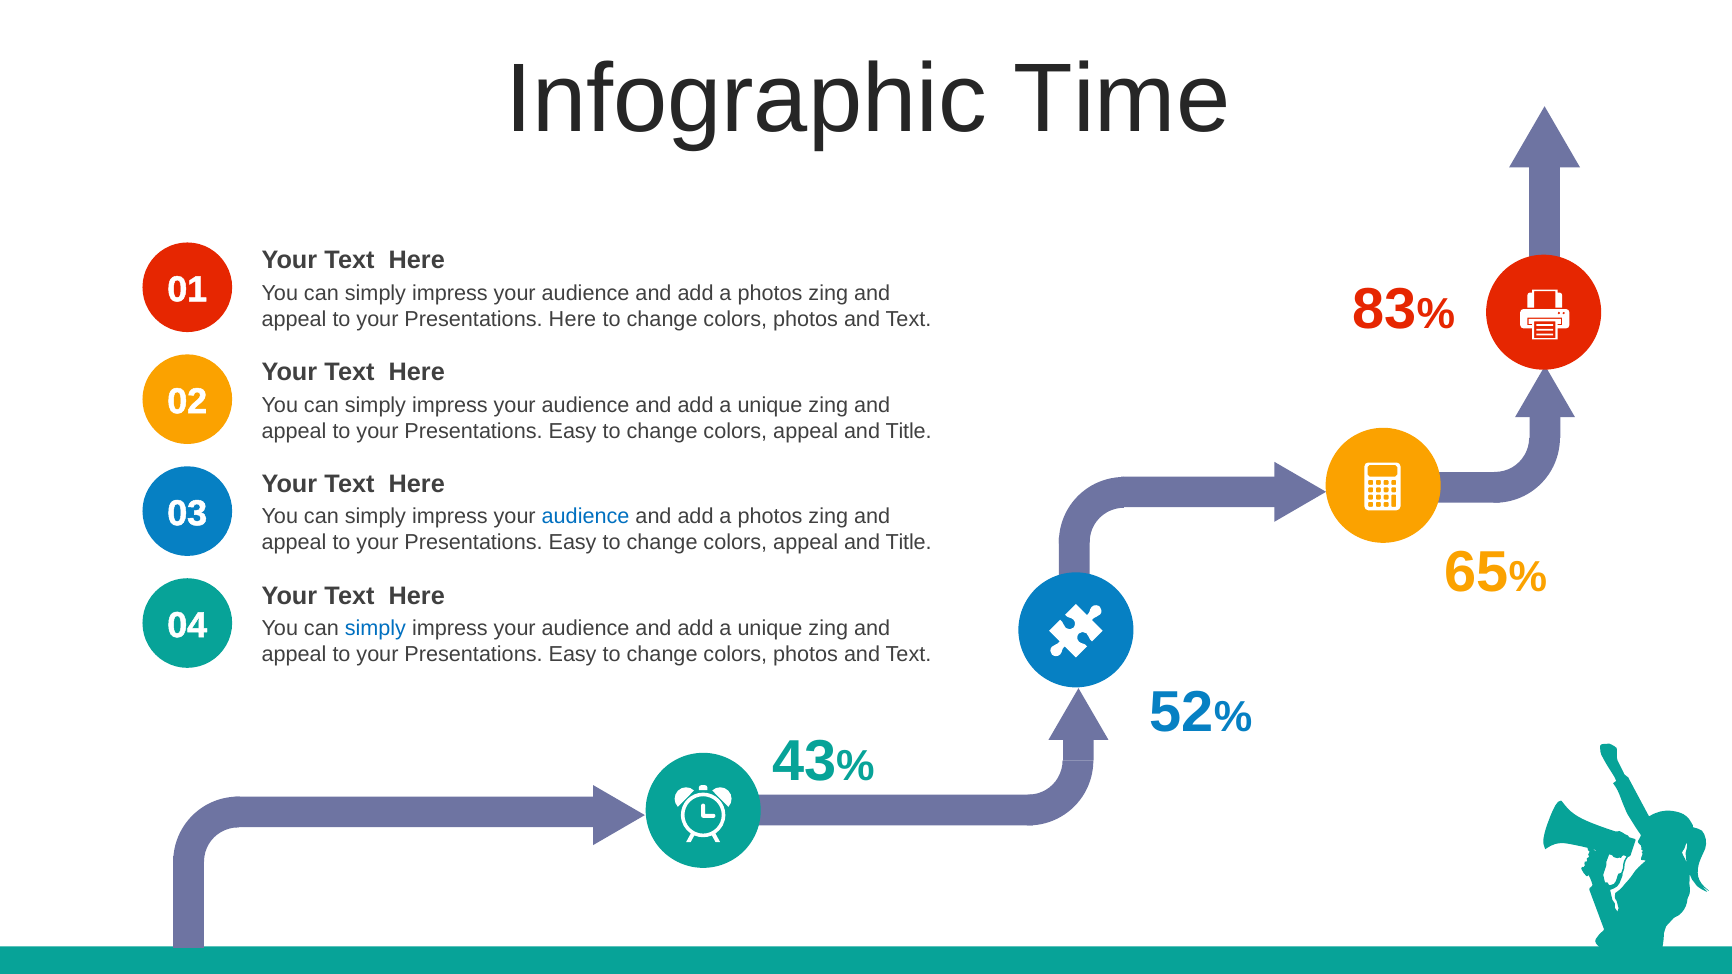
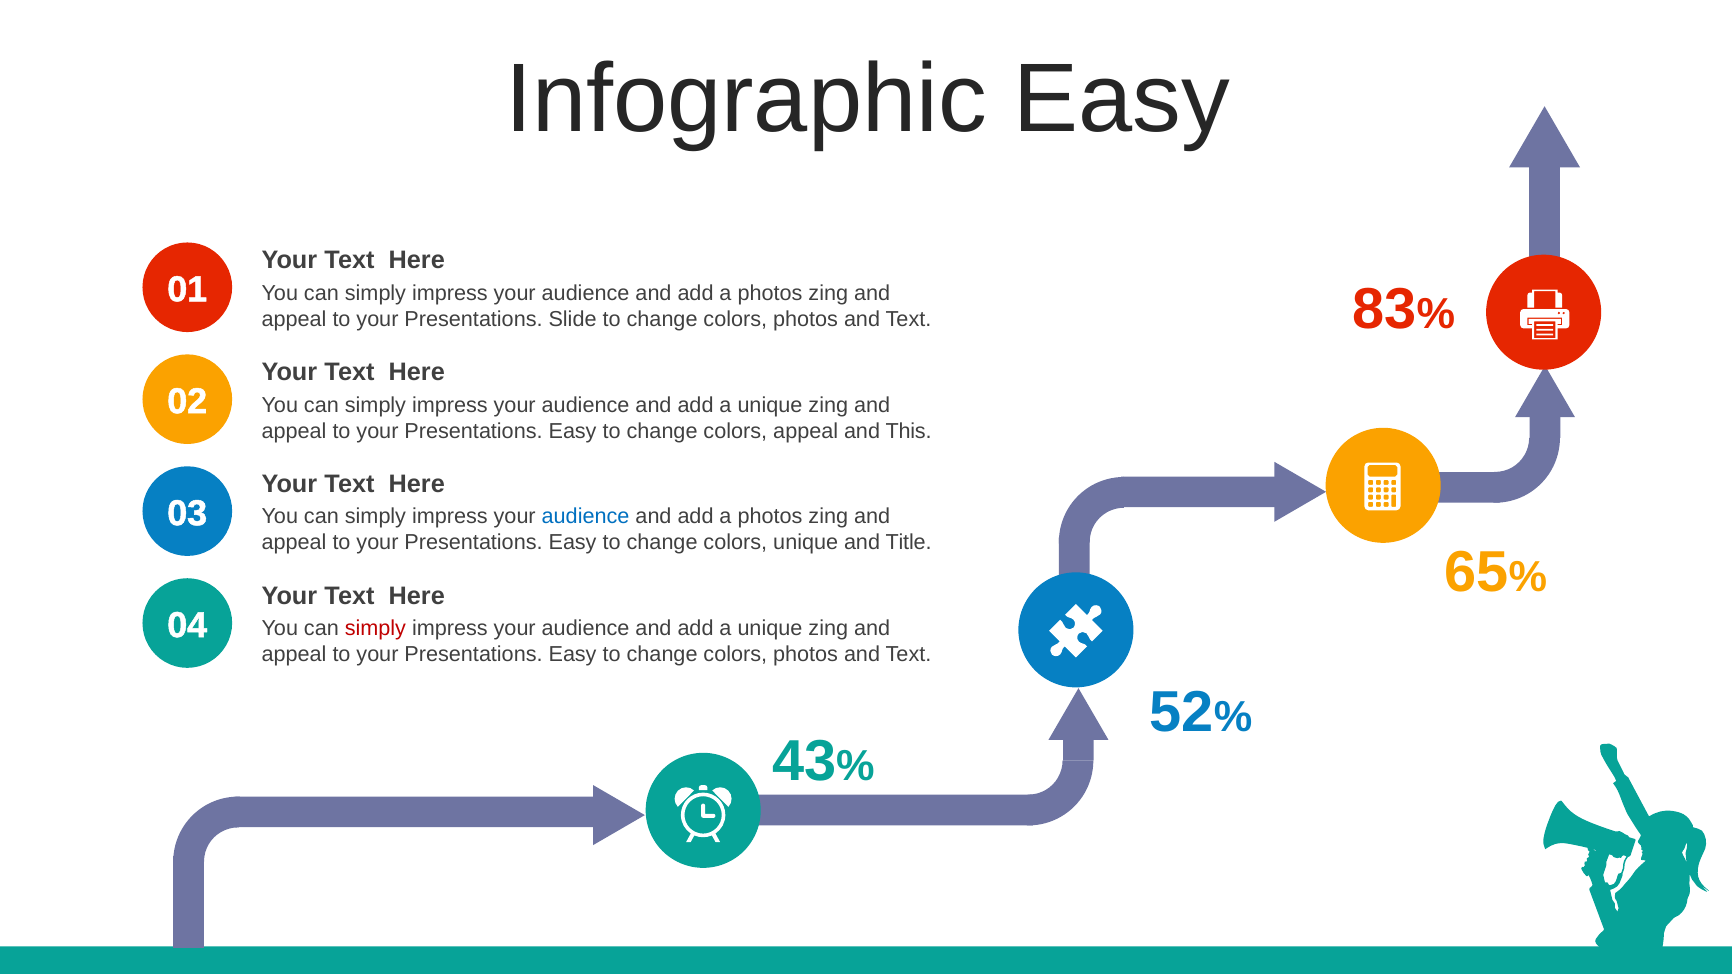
Infographic Time: Time -> Easy (1122, 99)
Presentations Here: Here -> Slide (573, 319)
Title: Title -> This (909, 431)
appeal: appeal -> unique (806, 543)
simply colour: blue -> red (375, 629)
